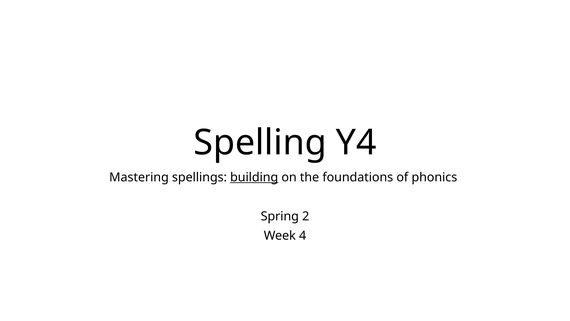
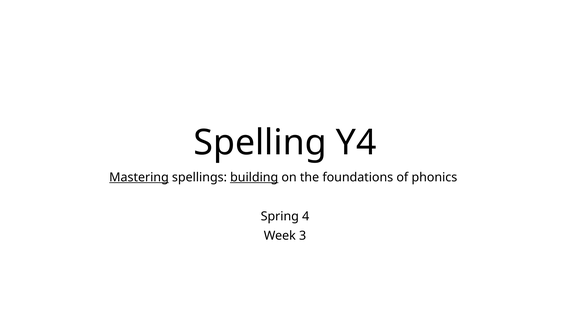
Mastering underline: none -> present (139, 177)
2: 2 -> 4 (306, 216)
4: 4 -> 3 (303, 235)
